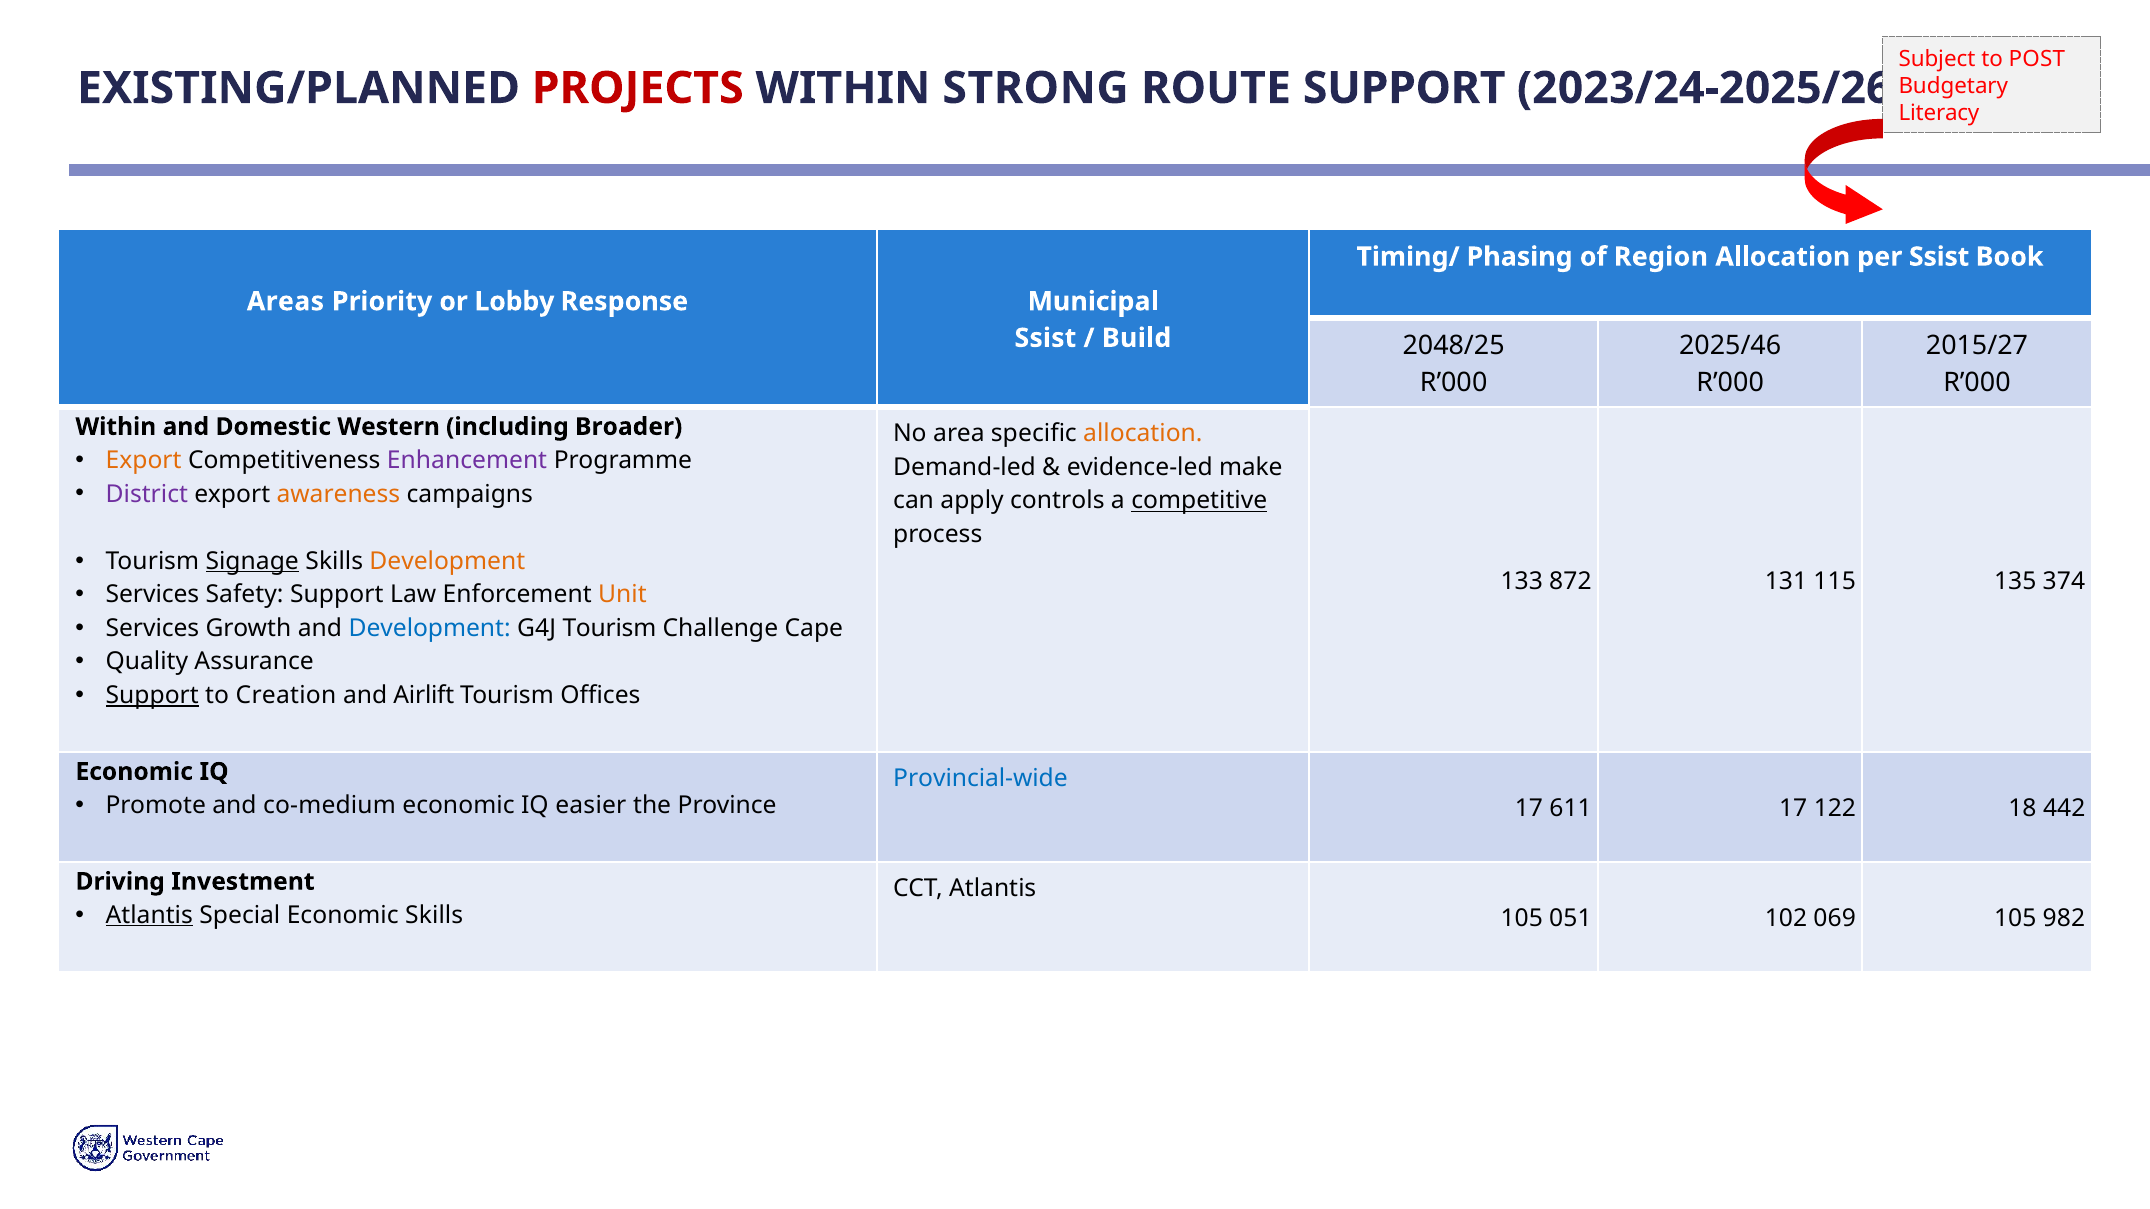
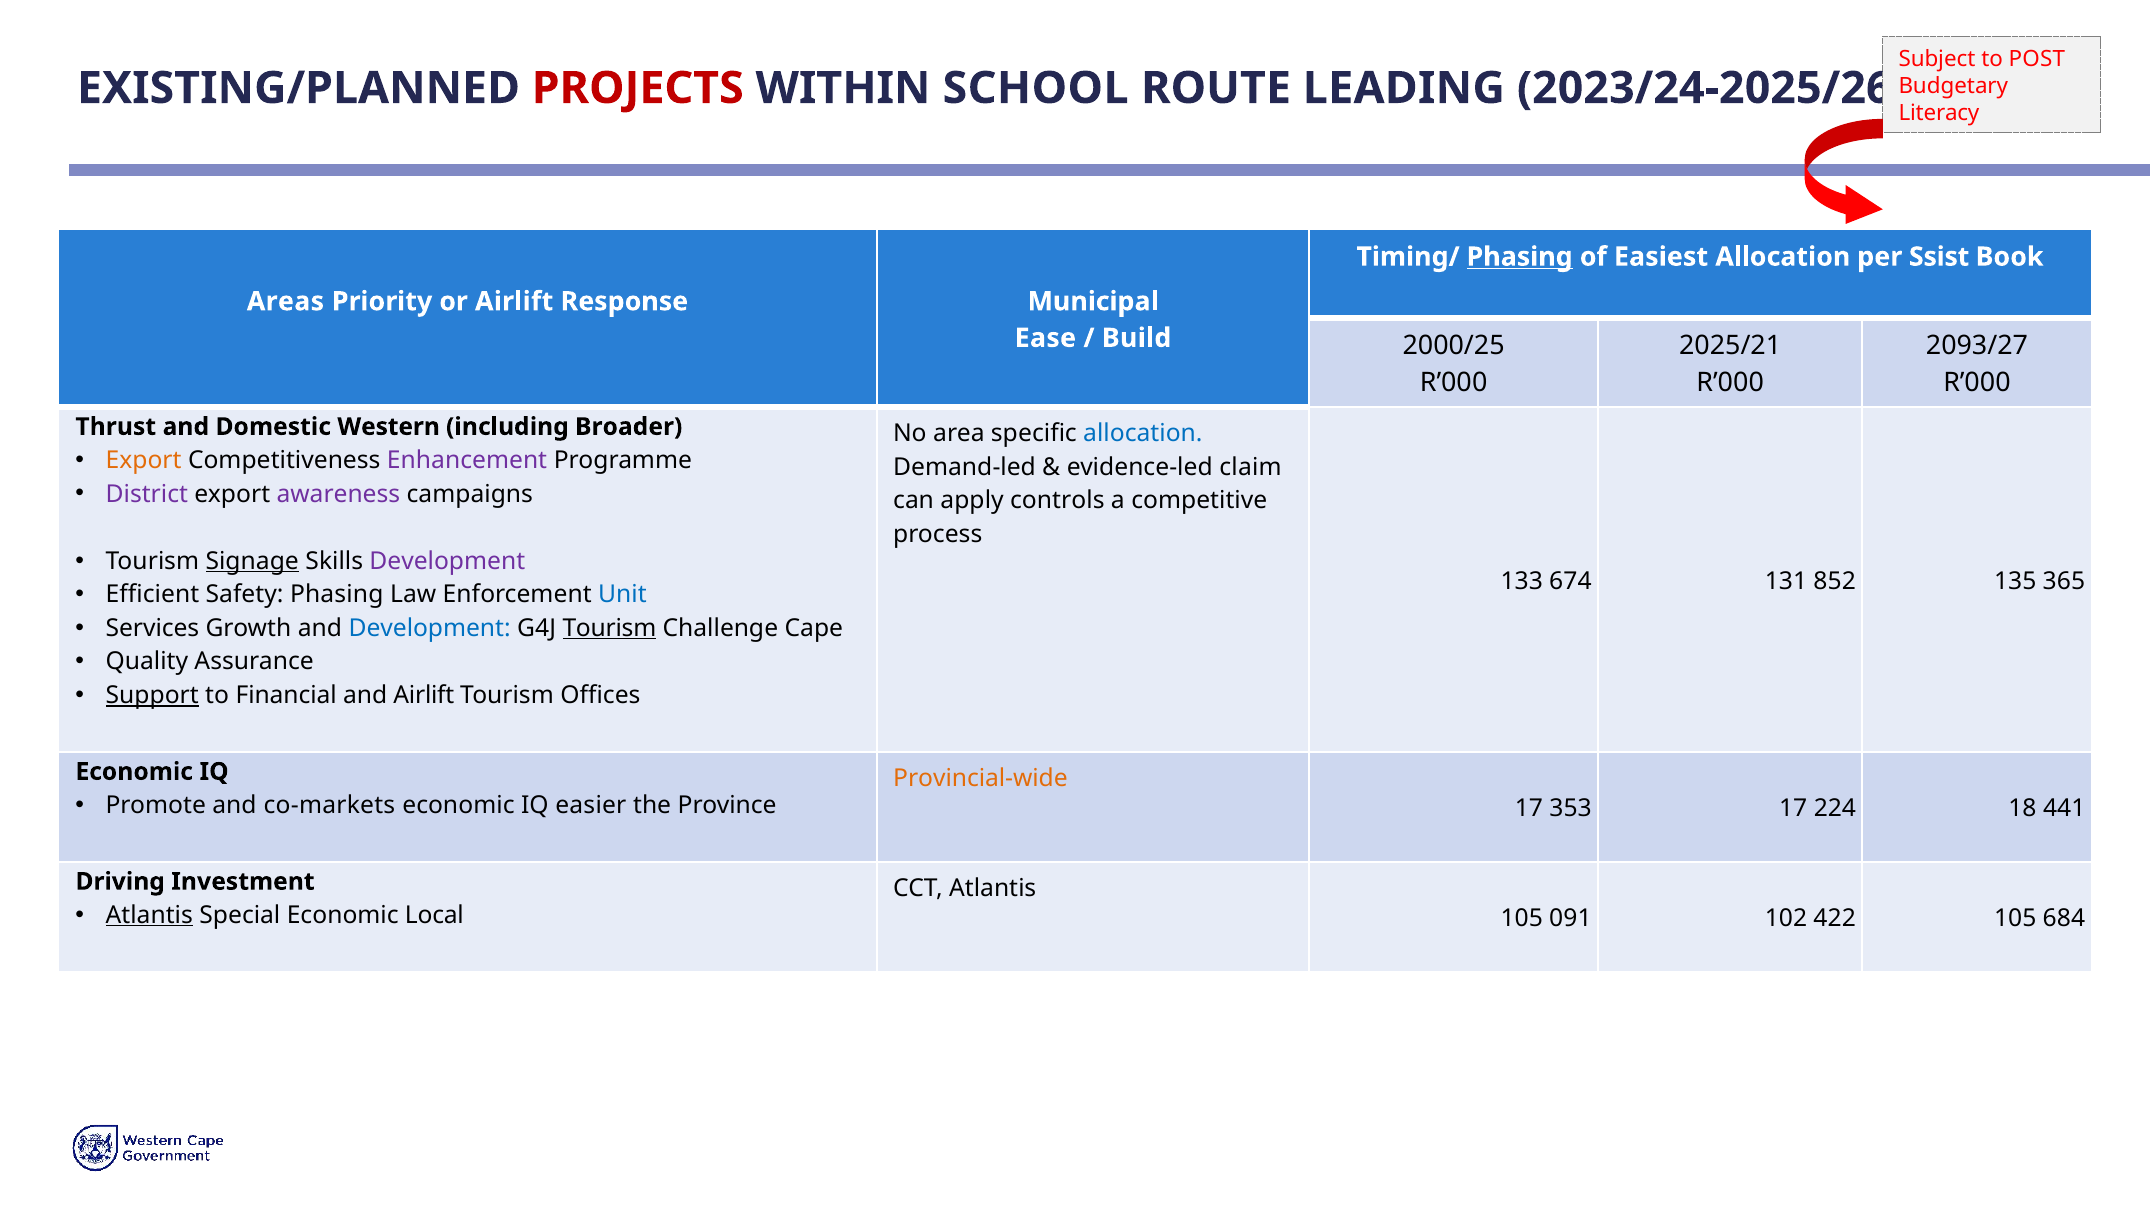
STRONG: STRONG -> SCHOOL (1036, 88)
ROUTE SUPPORT: SUPPORT -> LEADING (1404, 88)
Phasing underline: none -> present (1520, 257)
Region: Region -> Easiest (1661, 257)
or Lobby: Lobby -> Airlift (514, 302)
Ssist: Ssist -> Ease (1045, 338)
2048/25: 2048/25 -> 2000/25 (1454, 346)
2025/46: 2025/46 -> 2025/21 (1730, 346)
2015/27: 2015/27 -> 2093/27 (1977, 346)
Within: Within -> Thrust (116, 427)
allocation colour: orange -> blue (1143, 434)
make: make -> claim (1251, 467)
awareness colour: orange -> purple (338, 494)
competitive underline: present -> none (1199, 501)
Development colour: orange -> purple (447, 561)
872: 872 -> 674 (1570, 582)
115: 115 -> 852 (1835, 582)
374: 374 -> 365 (2064, 582)
Services: Services -> Efficient (152, 595)
Safety Support: Support -> Phasing (337, 595)
Unit colour: orange -> blue (622, 595)
Tourism underline: none -> present (609, 628)
Creation: Creation -> Financial (286, 696)
Provincial-wide colour: blue -> orange (980, 779)
co-medium: co-medium -> co-markets (329, 805)
611: 611 -> 353 (1571, 809)
122: 122 -> 224 (1835, 809)
442: 442 -> 441 (2064, 809)
Economic Skills: Skills -> Local (434, 915)
051: 051 -> 091 (1570, 919)
069: 069 -> 422 (1835, 919)
982: 982 -> 684 (2064, 919)
